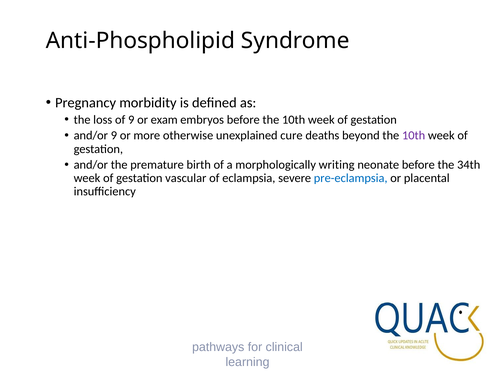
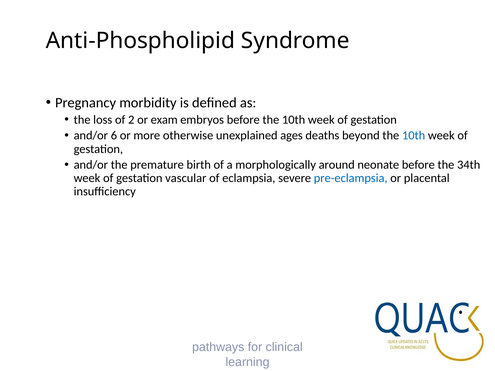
of 9: 9 -> 2 (131, 120)
and/or 9: 9 -> 6 (114, 136)
cure: cure -> ages (292, 136)
10th colour: purple -> blue (414, 136)
writing: writing -> around (337, 165)
